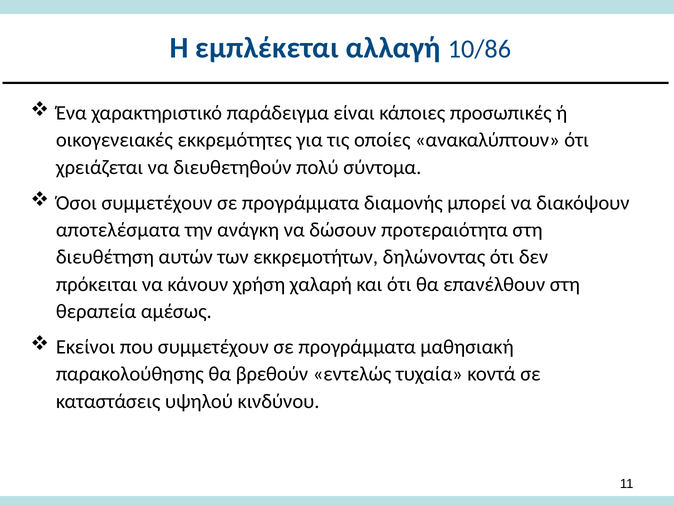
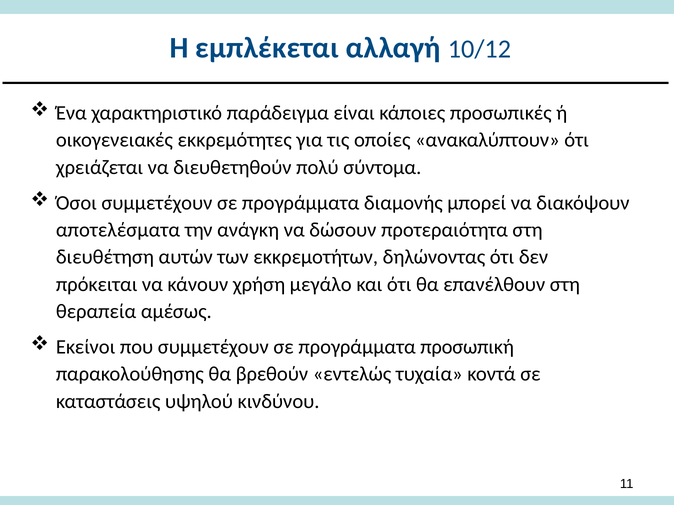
10/86: 10/86 -> 10/12 (479, 49)
χαλαρή: χαλαρή -> μεγάλο (321, 285)
μαθησιακή: μαθησιακή -> προσωπική (467, 347)
